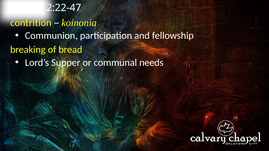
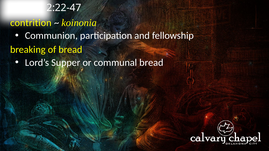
communal needs: needs -> bread (151, 63)
